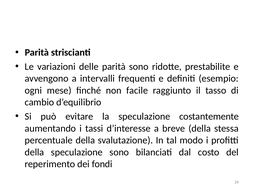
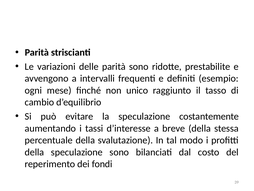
facile: facile -> unico (137, 90)
